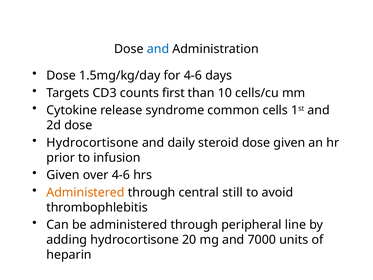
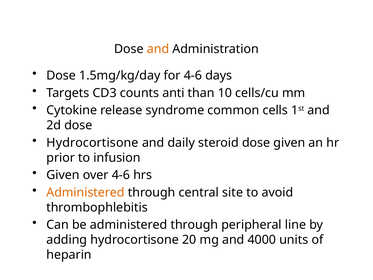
and colour: blue -> orange (158, 49)
first: first -> anti (173, 93)
still: still -> site (233, 192)
7000: 7000 -> 4000 (262, 240)
